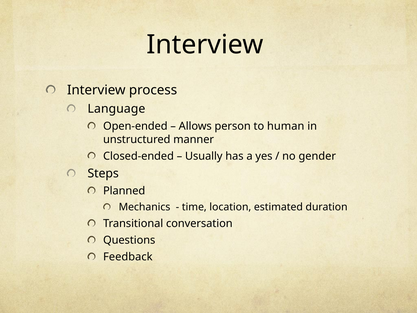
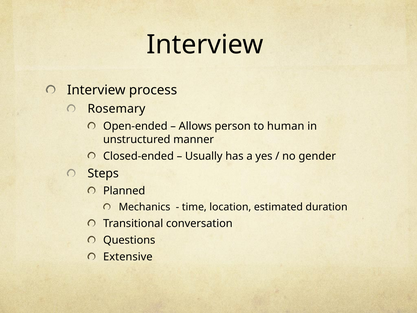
Language: Language -> Rosemary (116, 109)
Feedback: Feedback -> Extensive (128, 257)
